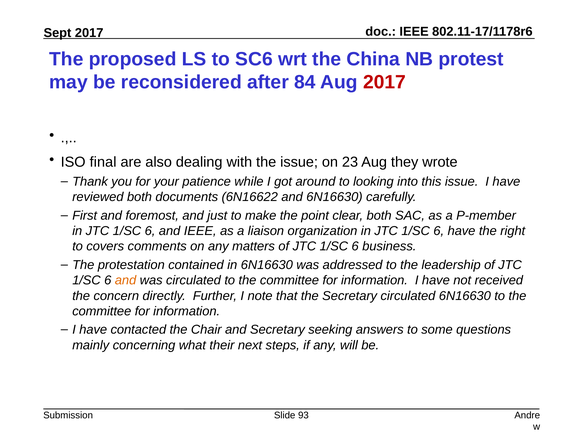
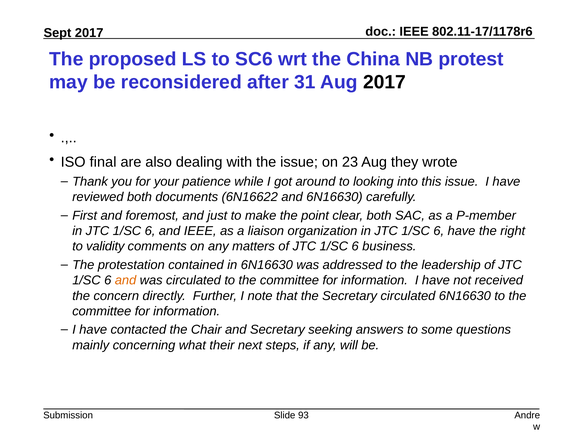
84: 84 -> 31 (305, 82)
2017 colour: red -> black (384, 82)
covers: covers -> validity (105, 247)
